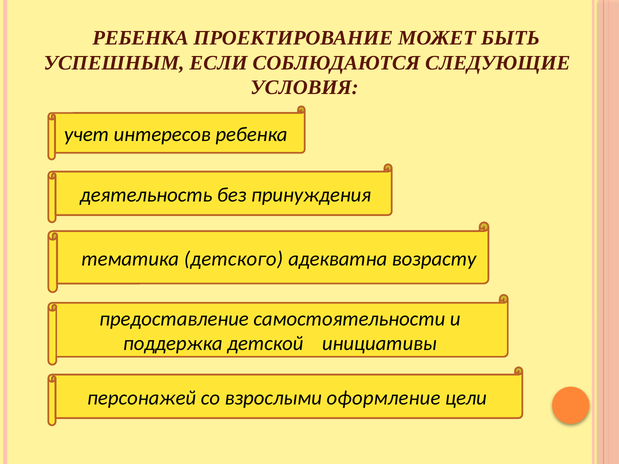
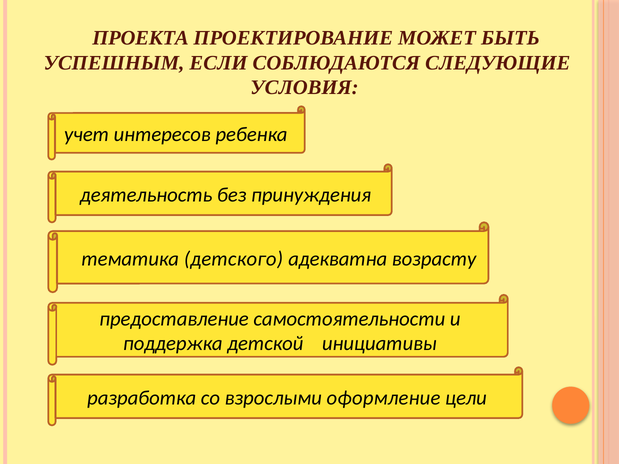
РЕБЕНКА: РЕБЕНКА -> ПРОЕКТА (141, 38)
персонажей: персонажей -> разработка (142, 398)
